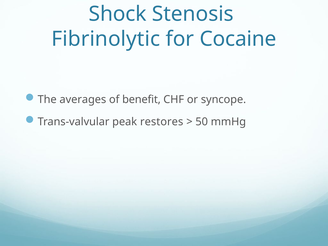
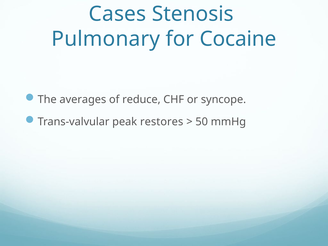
Shock: Shock -> Cases (117, 14)
Fibrinolytic: Fibrinolytic -> Pulmonary (106, 39)
benefit: benefit -> reduce (141, 100)
